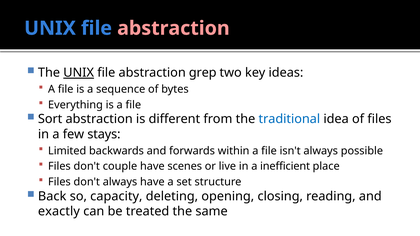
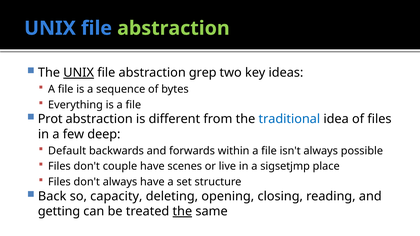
abstraction colour: pink -> light green (173, 28)
Sort: Sort -> Prot (50, 119)
stays: stays -> deep (104, 134)
Limited: Limited -> Default (67, 151)
inefficient: inefficient -> sigsetjmp (285, 167)
exactly: exactly -> getting (59, 212)
the underline: none -> present (182, 212)
